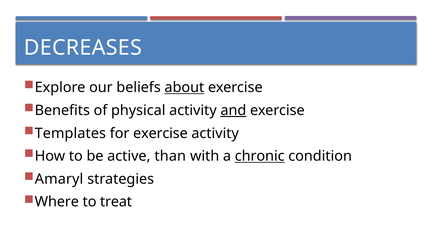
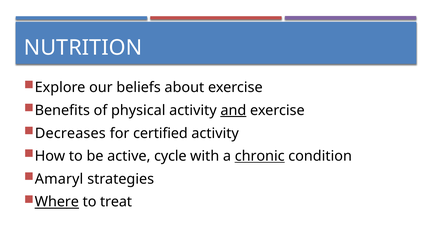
DECREASES: DECREASES -> NUTRITION (83, 48)
about underline: present -> none (184, 87)
Templates: Templates -> Decreases (70, 133)
for exercise: exercise -> certified (160, 133)
than: than -> cycle (170, 156)
Where underline: none -> present (57, 202)
